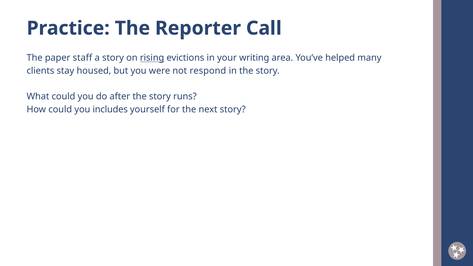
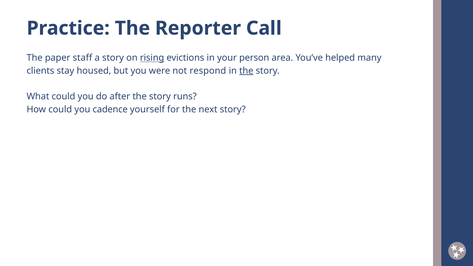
writing: writing -> person (254, 58)
the underline: none -> present (246, 71)
includes: includes -> cadence (110, 109)
